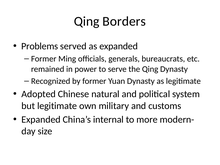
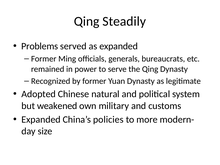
Borders: Borders -> Steadily (124, 21)
but legitimate: legitimate -> weakened (57, 106)
internal: internal -> policies (108, 120)
